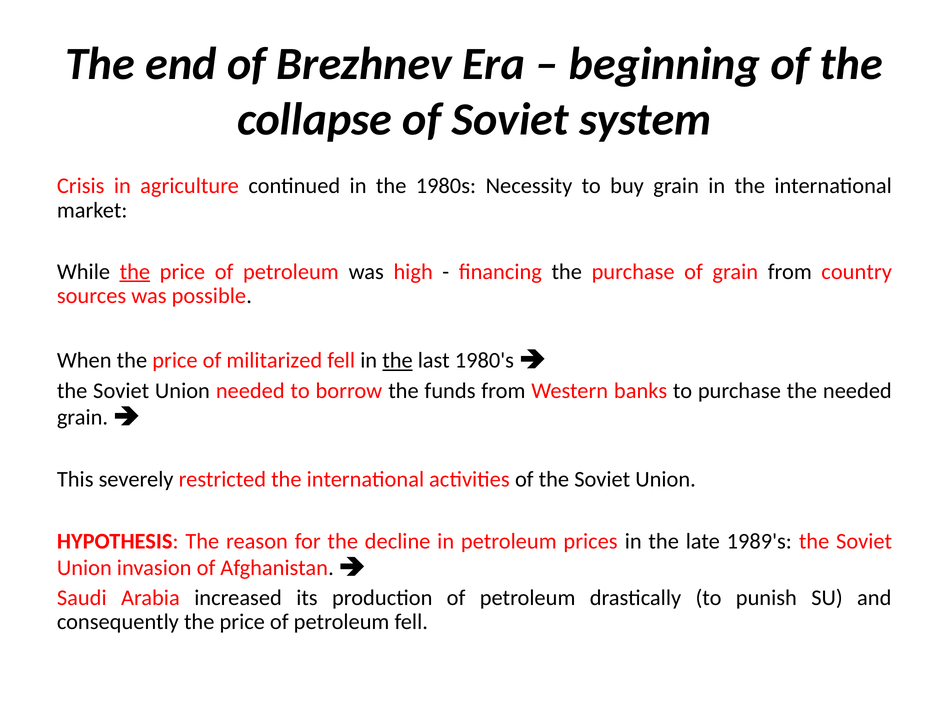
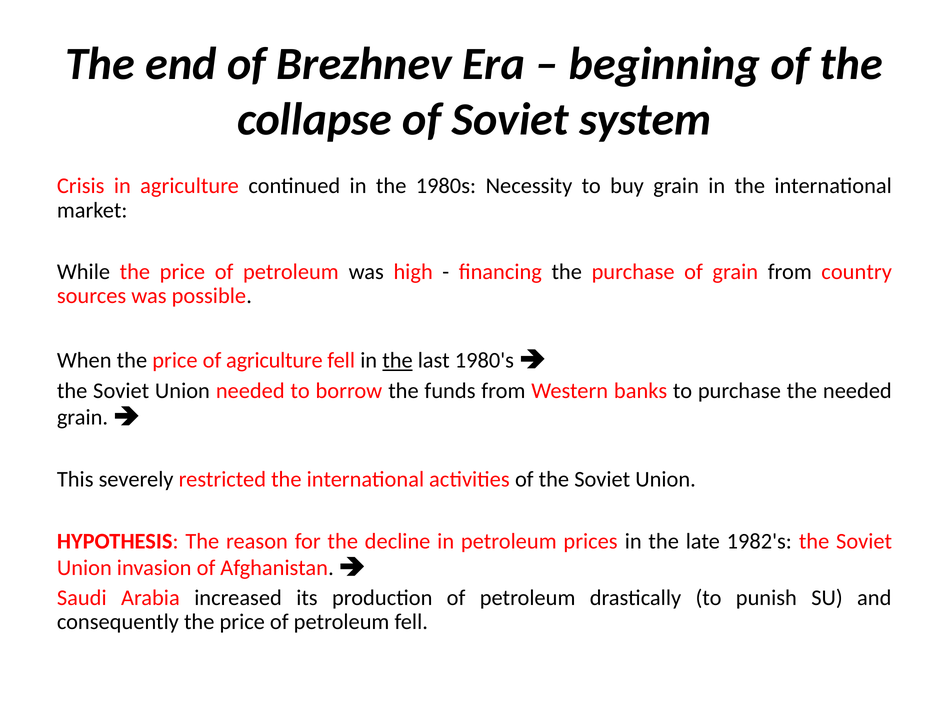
the underline: present -> none (135, 272)
of militarized: militarized -> agriculture (274, 360)
1989's: 1989's -> 1982's (759, 541)
